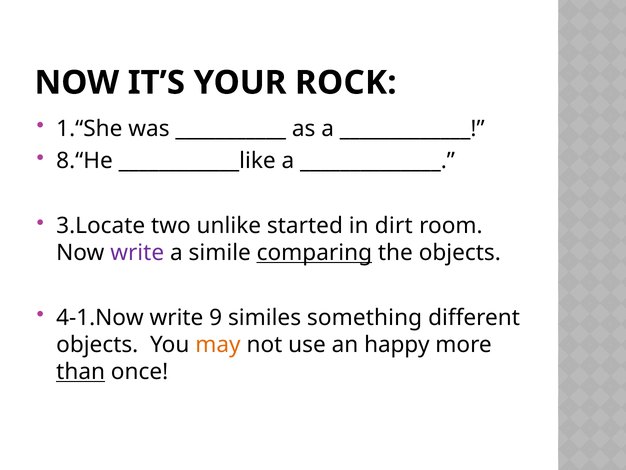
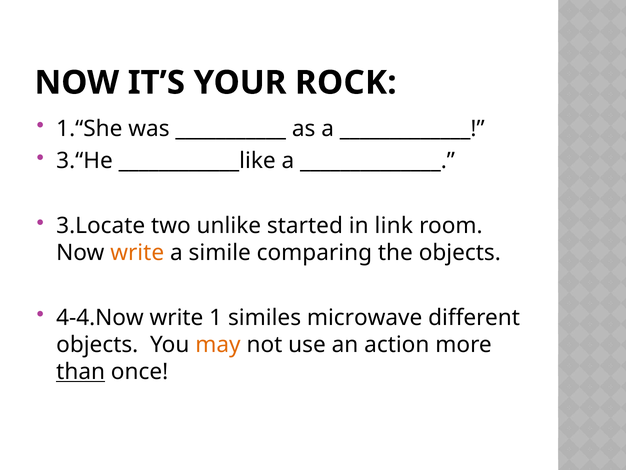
8.“He: 8.“He -> 3.“He (85, 161)
dirt: dirt -> link (394, 225)
write colour: purple -> orange (137, 253)
comparing underline: present -> none (314, 253)
4-1.Now: 4-1.Now -> 4-4.Now (100, 317)
9: 9 -> 1 (216, 317)
something: something -> microwave (365, 317)
happy: happy -> action (397, 344)
